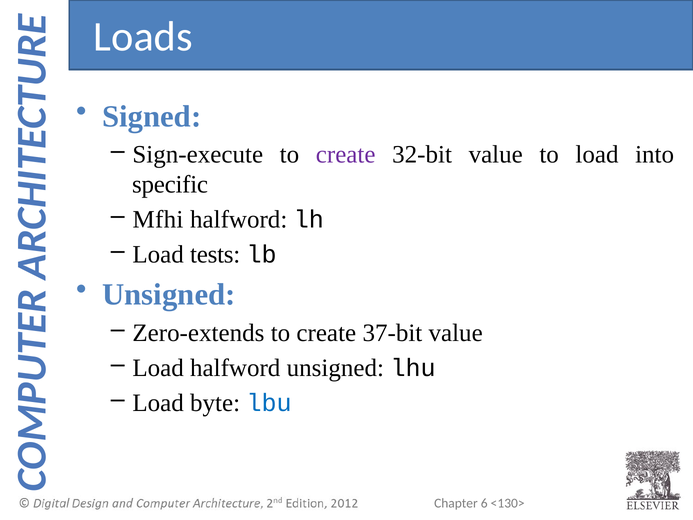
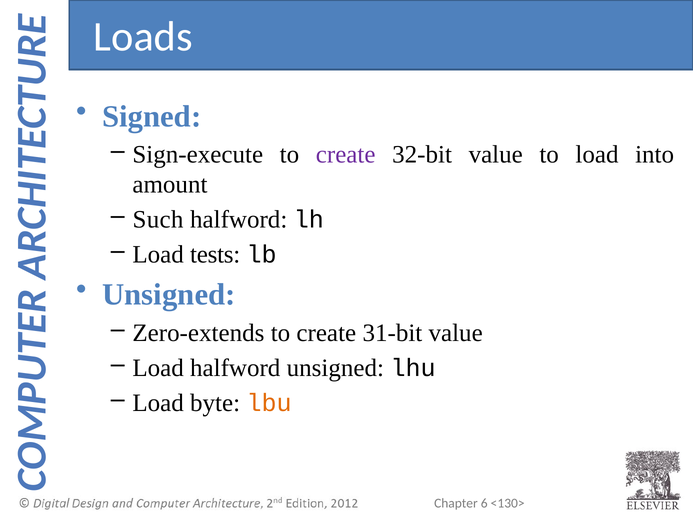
specific: specific -> amount (170, 185)
Mfhi: Mfhi -> Such (158, 220)
37-bit: 37-bit -> 31-bit (392, 333)
lbu colour: blue -> orange (269, 403)
